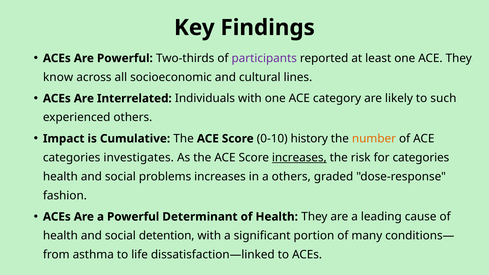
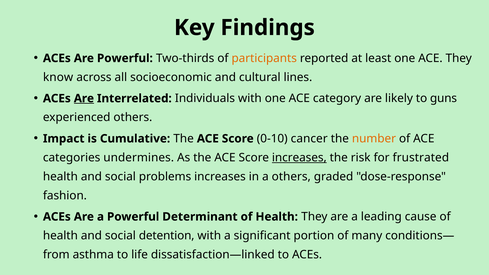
participants colour: purple -> orange (264, 58)
Are underline: none -> present (84, 98)
such: such -> guns (444, 98)
history: history -> cancer (309, 139)
investigates: investigates -> undermines (139, 158)
for categories: categories -> frustrated (421, 158)
